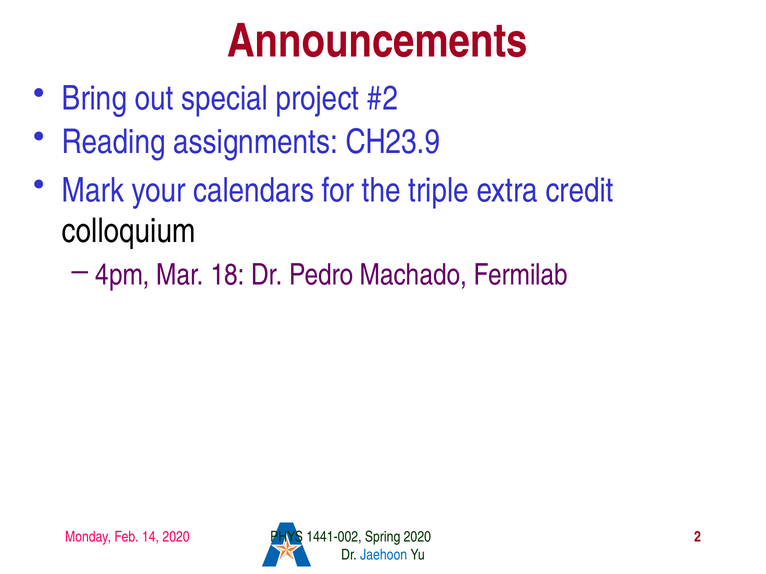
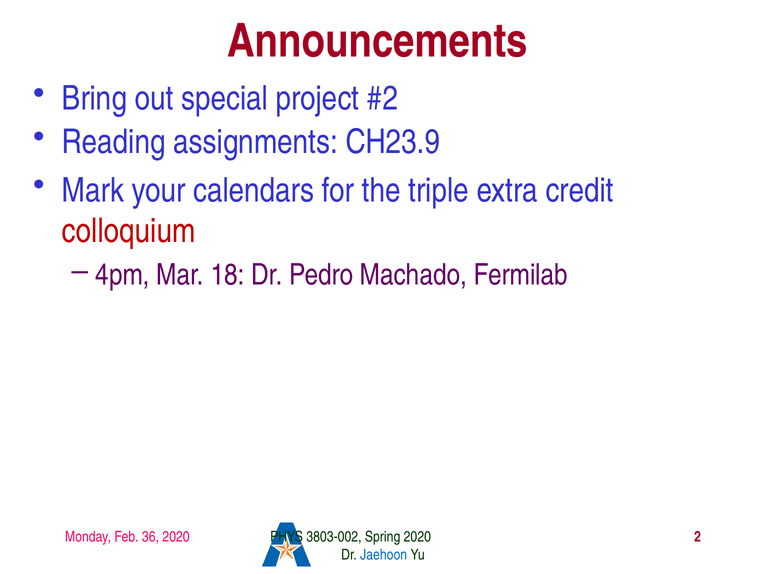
colloquium colour: black -> red (129, 231)
14: 14 -> 36 (150, 537)
1441-002: 1441-002 -> 3803-002 (334, 537)
